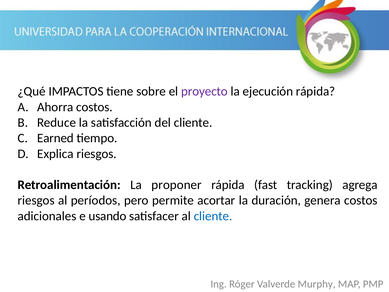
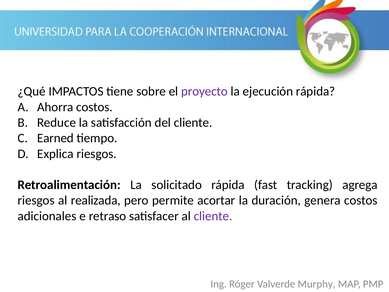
proponer: proponer -> solicitado (177, 185)
períodos: períodos -> realizada (96, 200)
usando: usando -> retraso (108, 216)
cliente colour: blue -> purple (213, 216)
